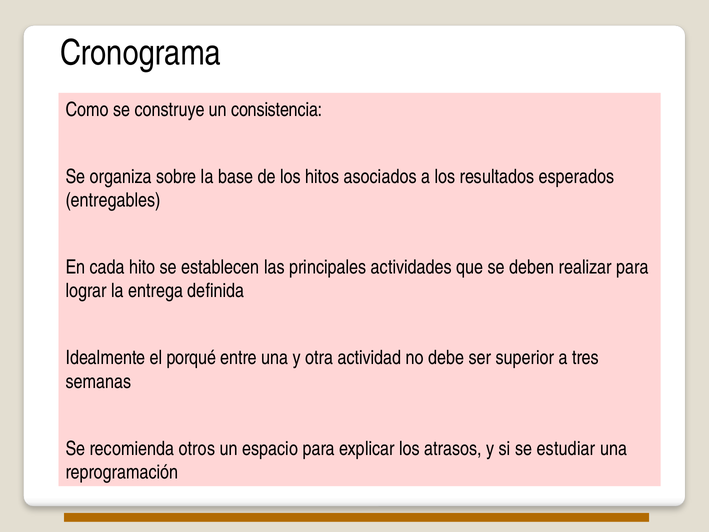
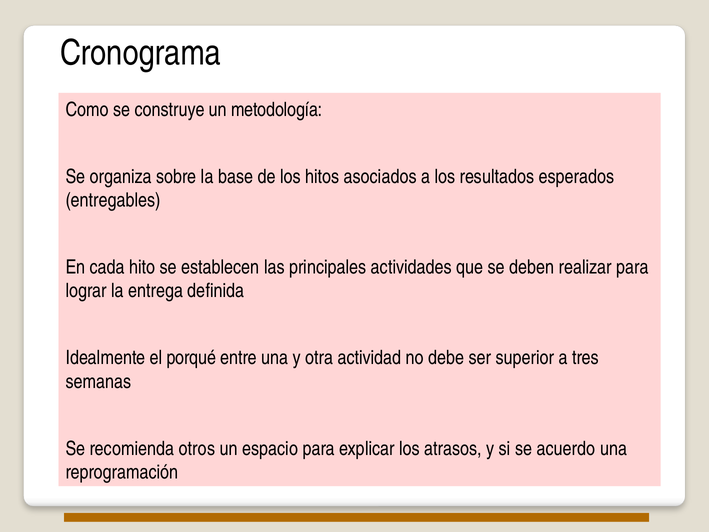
consistencia: consistencia -> metodología (277, 110)
estudiar: estudiar -> acuerdo (566, 448)
